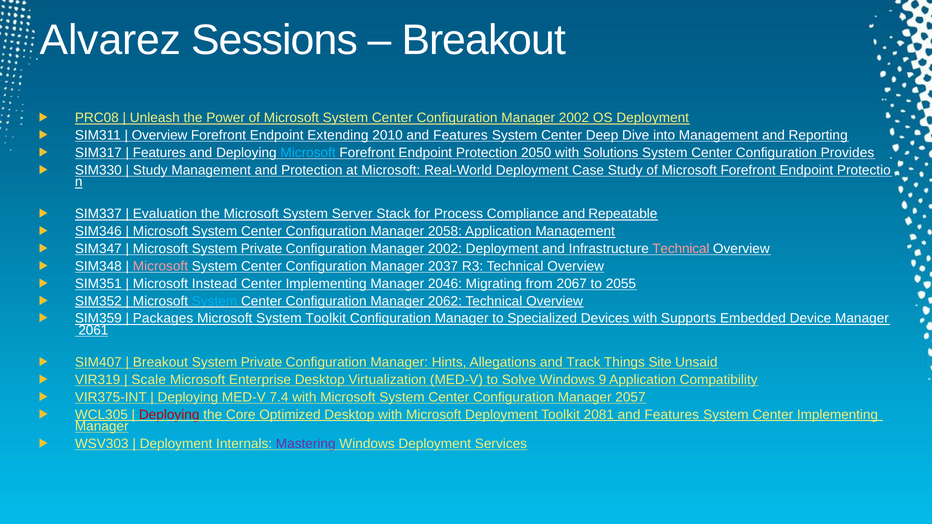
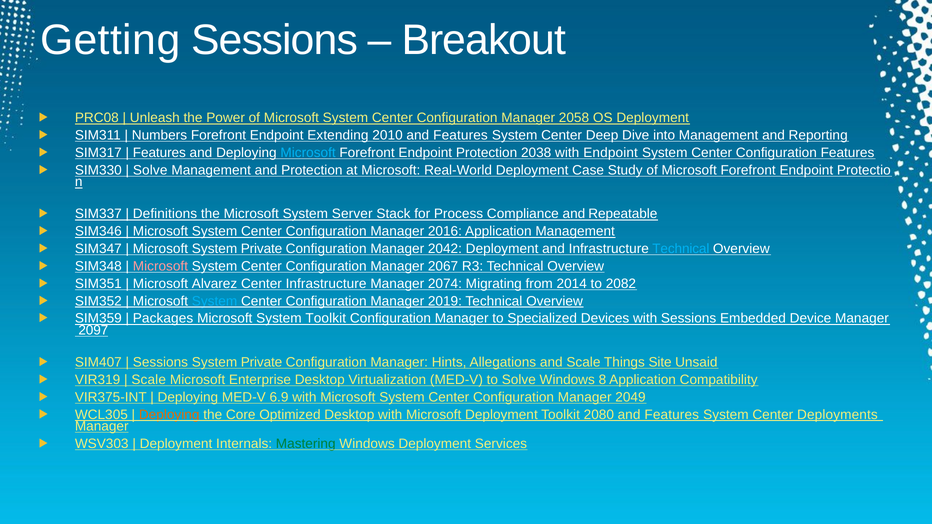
Alvarez: Alvarez -> Getting (110, 40)
Center Configuration Manager 2002: 2002 -> 2058 (574, 118)
Overview: Overview -> Numbers (159, 135)
2050: 2050 -> 2038 (536, 153)
with Solutions: Solutions -> Endpoint (611, 153)
Configuration Provides: Provides -> Features (847, 153)
Study: Study -> Solve (150, 170)
Evaluation: Evaluation -> Definitions (165, 214)
2058: 2058 -> 2016 (445, 232)
2002: 2002 -> 2042 (445, 249)
Technical colour: pink -> light blue (681, 249)
2037: 2037 -> 2067 (443, 266)
Instead: Instead -> Alvarez (215, 284)
Implementing: Implementing -> Infrastructure (326, 284)
2046: 2046 -> 2074 (445, 284)
2067: 2067 -> 2014 (572, 284)
2055: 2055 -> 2082 (621, 284)
2062: 2062 -> 2019 (445, 301)
with Supports: Supports -> Sessions (689, 319)
2061: 2061 -> 2097 (93, 330)
Breakout: Breakout -> Sessions (160, 363)
and Track: Track -> Scale (583, 363)
9: 9 -> 8 (602, 380)
7.4: 7.4 -> 6.9 (279, 397)
2057: 2057 -> 2049 (630, 397)
Deploying colour: red -> orange (169, 415)
2081: 2081 -> 2080 (599, 415)
System Center Implementing: Implementing -> Deployments (837, 415)
Mastering colour: purple -> green (306, 444)
